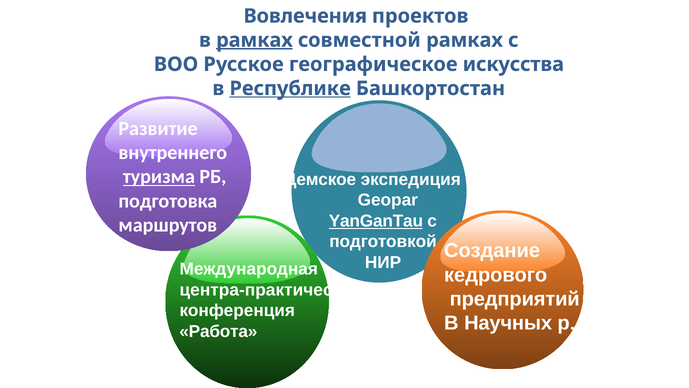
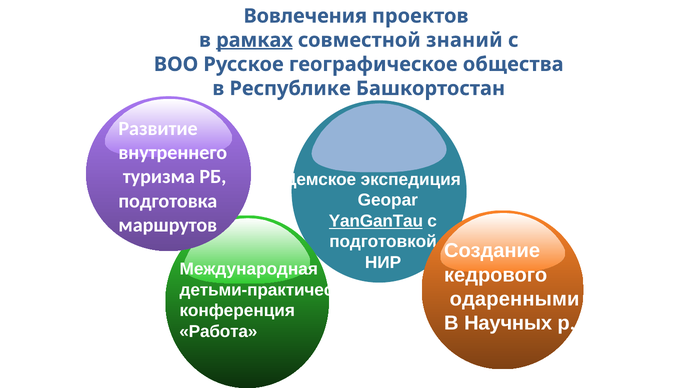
совместной рамках: рамках -> знаний (464, 40)
искусства: искусства -> общества (513, 64)
Республике underline: present -> none (290, 88)
туризма underline: present -> none (159, 177)
центра-практическая: центра-практическая -> детьми-практическая (270, 290)
предприятий: предприятий -> одаренными (515, 299)
